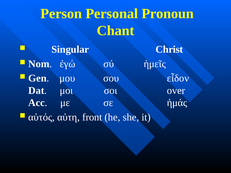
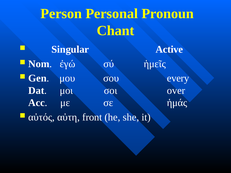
Christ: Christ -> Active (169, 50)
εἶδον: εἶδον -> every (178, 78)
